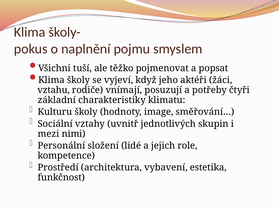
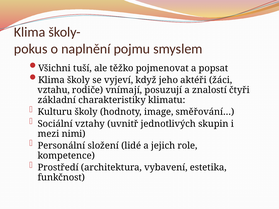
potřeby: potřeby -> znalostí (209, 90)
